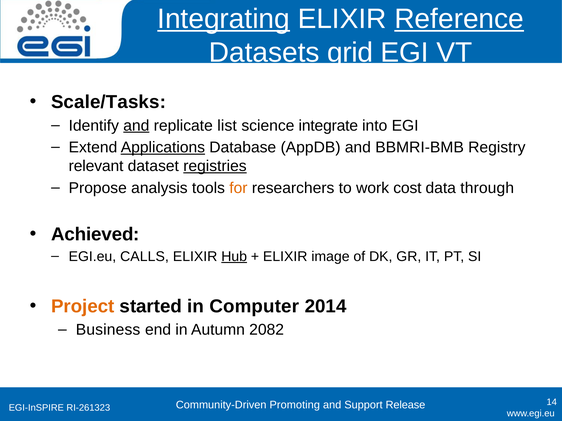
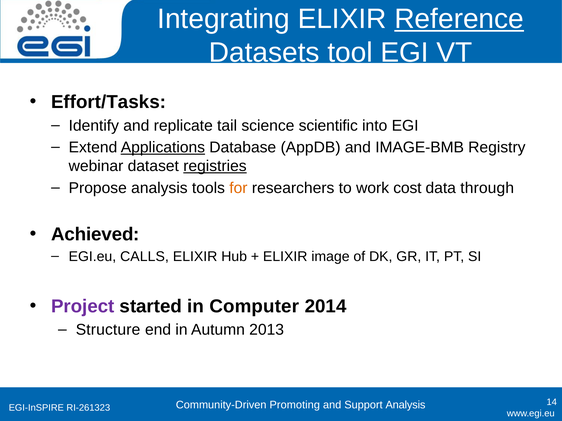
Integrating underline: present -> none (224, 19)
grid: grid -> tool (350, 53)
Scale/Tasks: Scale/Tasks -> Effort/Tasks (109, 102)
and underline: present -> none (136, 126)
list: list -> tail (227, 126)
integrate: integrate -> scientific (328, 126)
BBMRI-BMB: BBMRI-BMB -> IMAGE-BMB (420, 148)
relevant: relevant -> webinar (96, 166)
Hub underline: present -> none (234, 257)
Project colour: orange -> purple (83, 307)
Business: Business -> Structure (108, 330)
2082: 2082 -> 2013 (267, 330)
Support Release: Release -> Analysis (405, 406)
